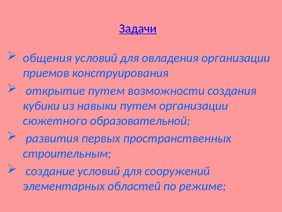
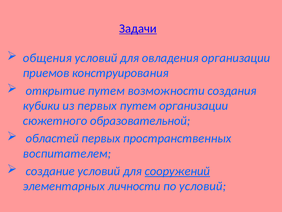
из навыки: навыки -> первых (97, 105)
развития: развития -> областей (52, 138)
строительным: строительным -> воспитателем (67, 153)
сооружений underline: none -> present (177, 171)
областей: областей -> личности (134, 186)
по режиме: режиме -> условий (203, 186)
